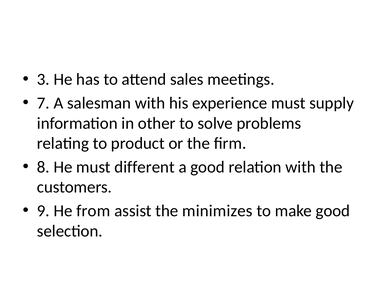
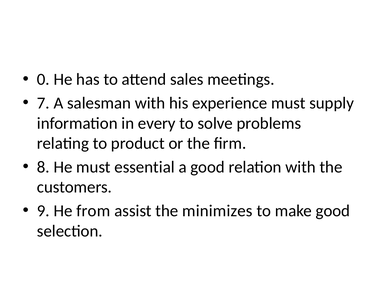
3: 3 -> 0 (43, 80)
other: other -> every (157, 123)
different: different -> essential (145, 167)
